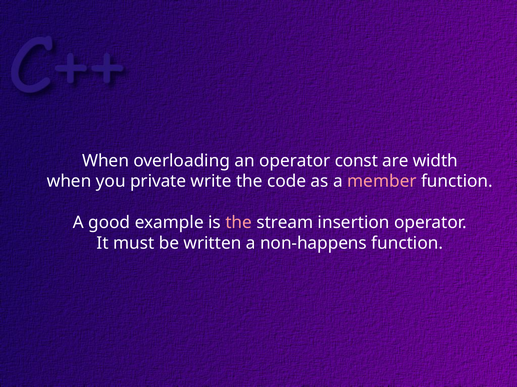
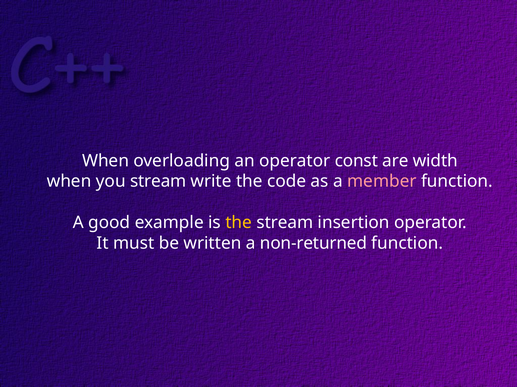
you private: private -> stream (158, 182)
the colour: pink -> yellow (239, 223)
non-happens: non-happens -> non-returned (314, 244)
